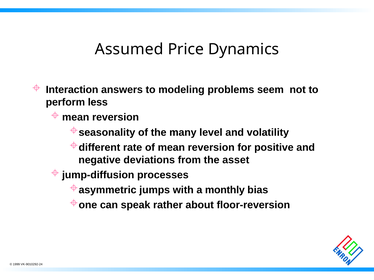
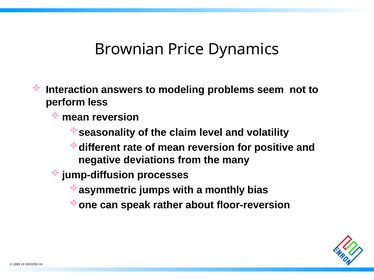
Assumed: Assumed -> Brownian (129, 49)
many: many -> claim (183, 133)
asset: asset -> many (236, 160)
